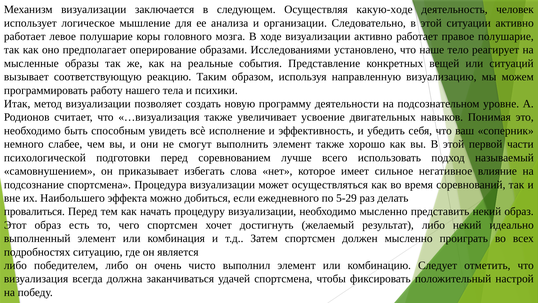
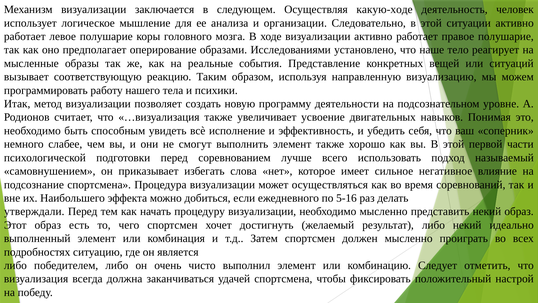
5-29: 5-29 -> 5-16 (346, 198)
провалиться: провалиться -> утверждали (34, 211)
